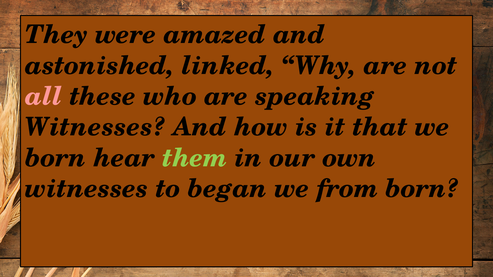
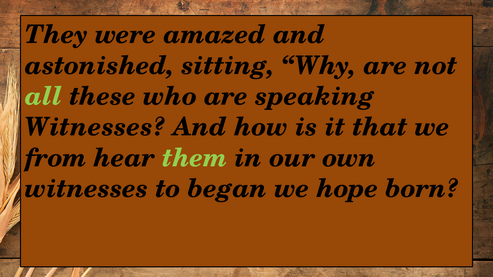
linked: linked -> sitting (228, 66)
all colour: pink -> light green (43, 96)
born: born -> from (56, 158)
from: from -> hope (347, 189)
